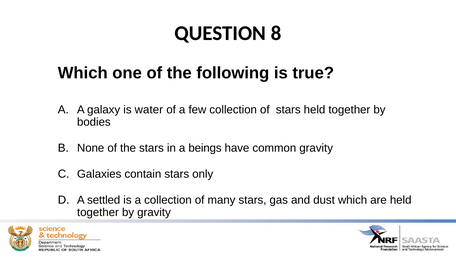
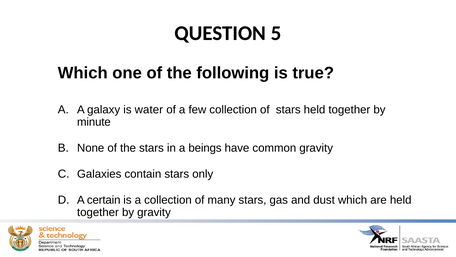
8: 8 -> 5 (276, 33)
bodies: bodies -> minute (94, 122)
settled: settled -> certain (104, 200)
